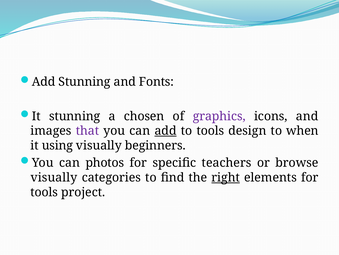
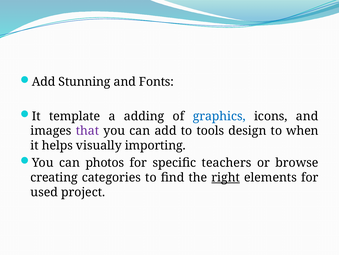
It stunning: stunning -> template (75, 116)
chosen: chosen -> adding (144, 116)
graphics colour: purple -> blue (219, 116)
add underline: present -> none (166, 131)
using: using -> helps (57, 145)
beginners: beginners -> importing (155, 145)
visually: visually -> creating (54, 177)
tools: tools -> used (44, 192)
